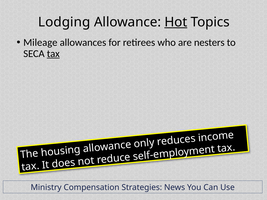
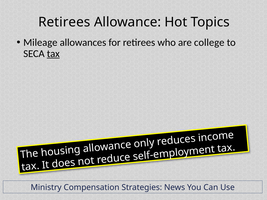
Lodging: Lodging -> Retirees (64, 22)
Hot underline: present -> none (176, 22)
nesters: nesters -> college (209, 42)
